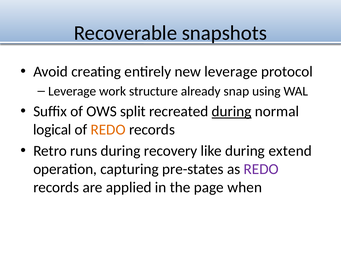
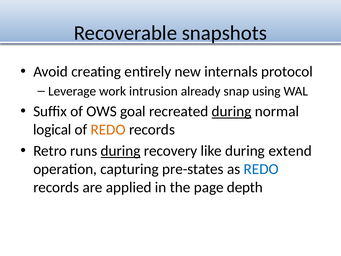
new leverage: leverage -> internals (231, 72)
structure: structure -> intrusion (153, 91)
split: split -> goal (133, 111)
during underline: none -> present (121, 151)
REDO colour: purple -> blue (261, 169)
when: when -> depth (245, 187)
